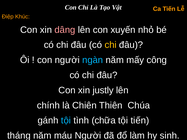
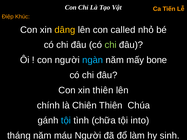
dâng colour: pink -> yellow (65, 30)
xuyến: xuyến -> called (123, 30)
chi colour: yellow -> light green (111, 45)
công: công -> bone (157, 60)
xin justly: justly -> thiên (103, 90)
tội tiến: tiến -> into (140, 121)
